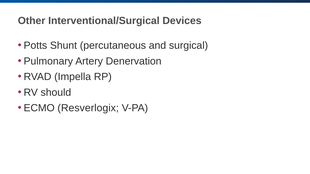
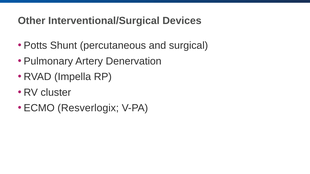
should: should -> cluster (56, 93)
